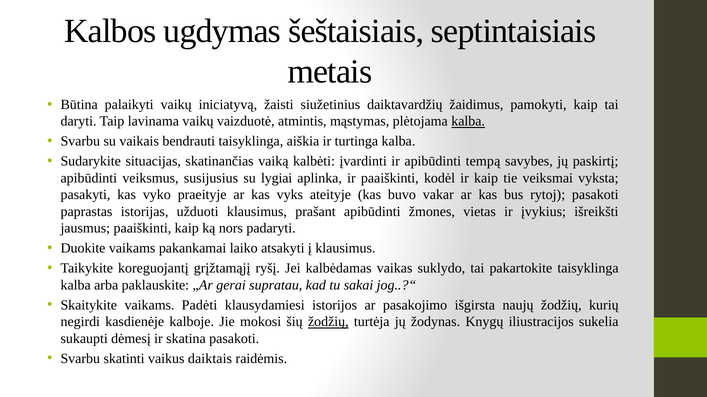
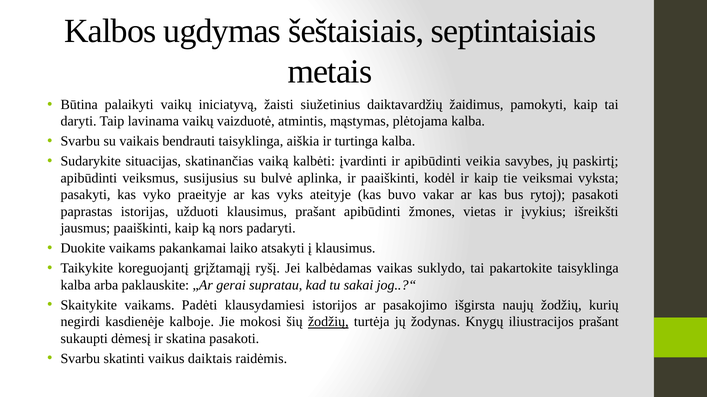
kalba underline: present -> none (468, 122)
tempą: tempą -> veikia (483, 162)
lygiai: lygiai -> bulvė (277, 178)
iliustracijos sukelia: sukelia -> prašant (599, 322)
